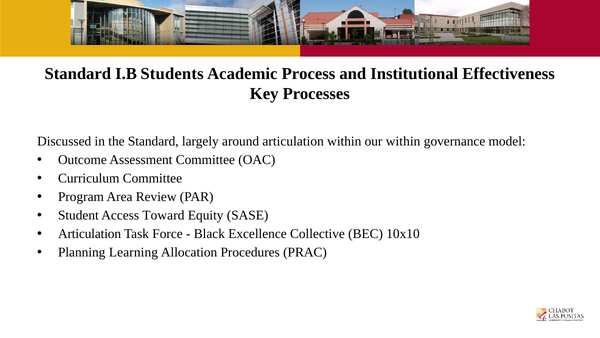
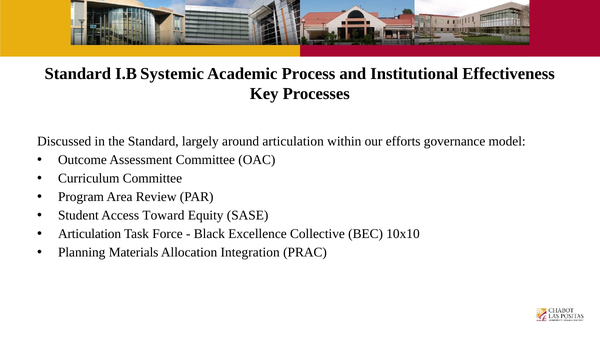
Students: Students -> Systemic (172, 74)
our within: within -> efforts (403, 141)
Learning: Learning -> Materials (134, 252)
Procedures: Procedures -> Integration (250, 252)
